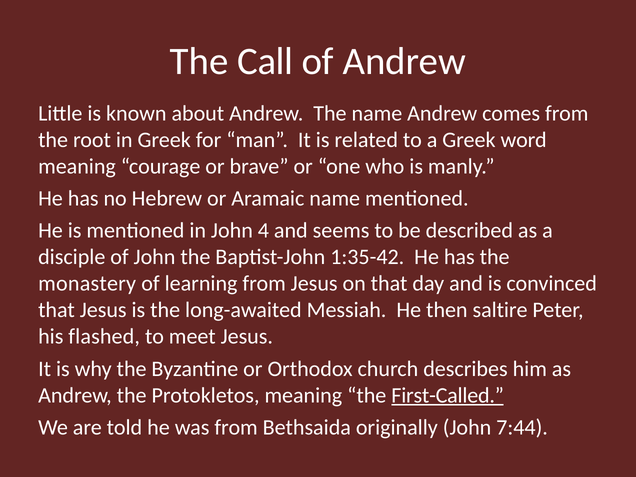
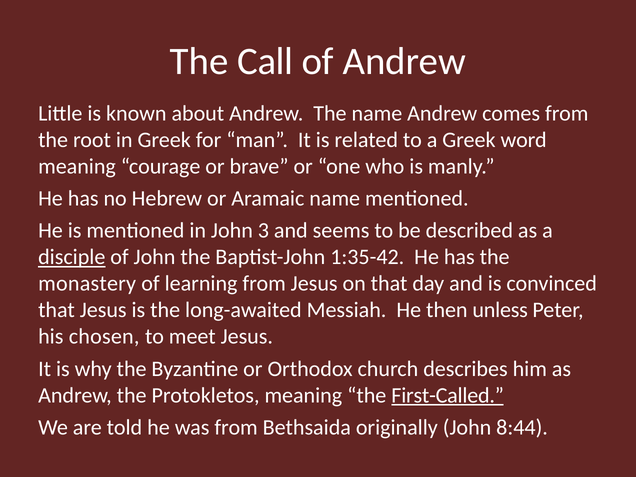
4: 4 -> 3 (263, 231)
disciple underline: none -> present (72, 257)
saltire: saltire -> unless (500, 310)
flashed: flashed -> chosen (104, 337)
7:44: 7:44 -> 8:44 (522, 427)
